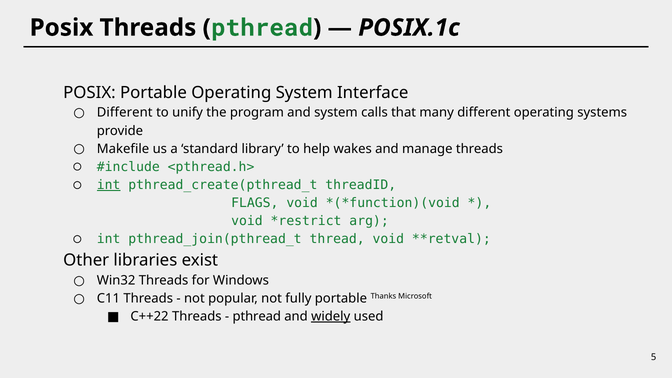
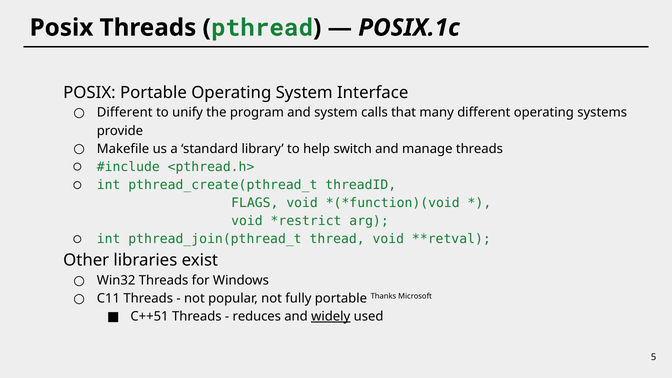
wakes: wakes -> switch (353, 149)
int underline: present -> none (109, 185)
C++22: C++22 -> C++51 (150, 317)
pthread: pthread -> reduces (257, 317)
